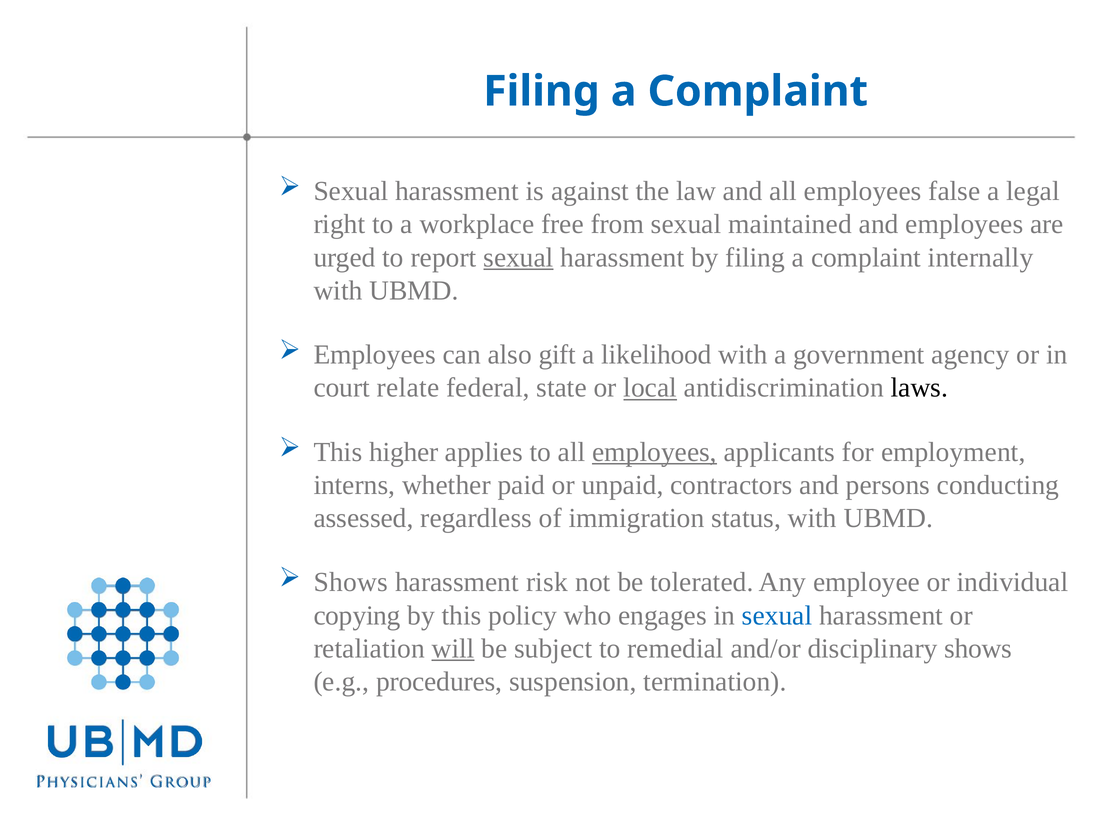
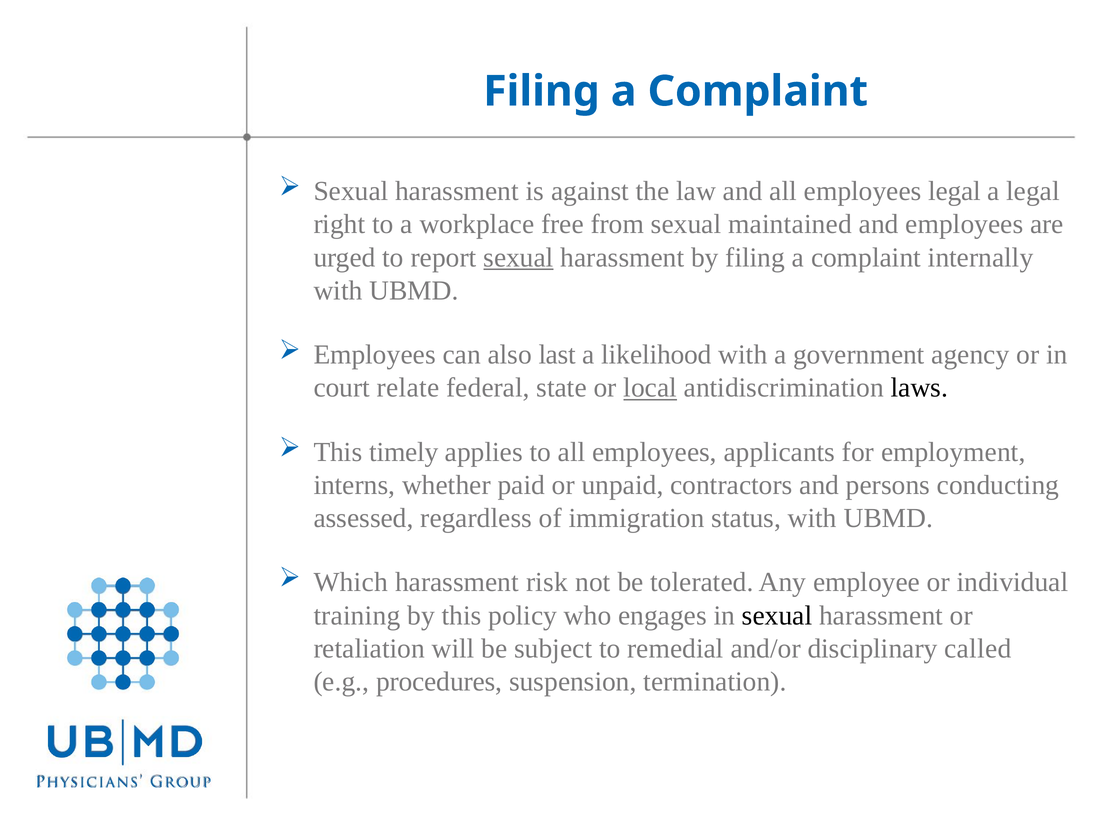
employees false: false -> legal (954, 191)
gift: gift -> last (557, 355)
higher: higher -> timely (404, 452)
employees underline: present -> none (655, 452)
Shows: Shows -> Which (351, 583)
copying: copying -> training (357, 616)
sexual colour: blue -> black (777, 616)
will underline: present -> none (453, 649)
disciplinary shows: shows -> called (978, 649)
